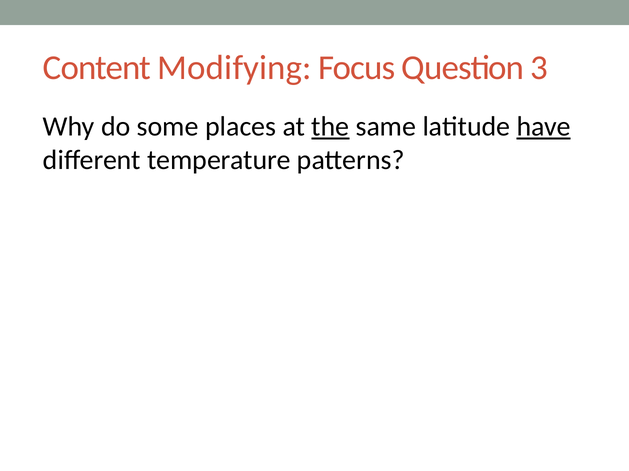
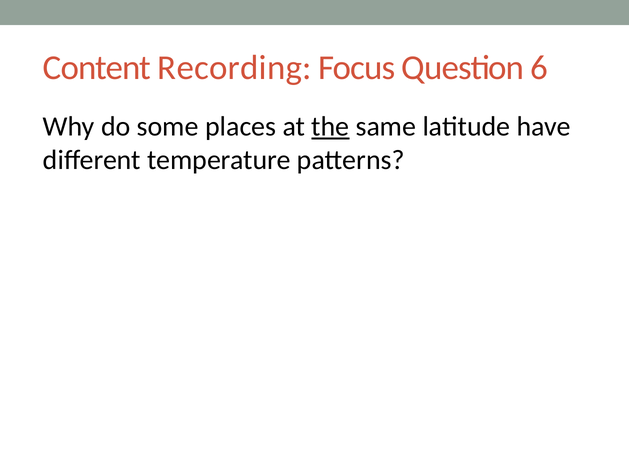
Modifying: Modifying -> Recording (234, 68)
3: 3 -> 6 (539, 68)
have underline: present -> none (544, 127)
